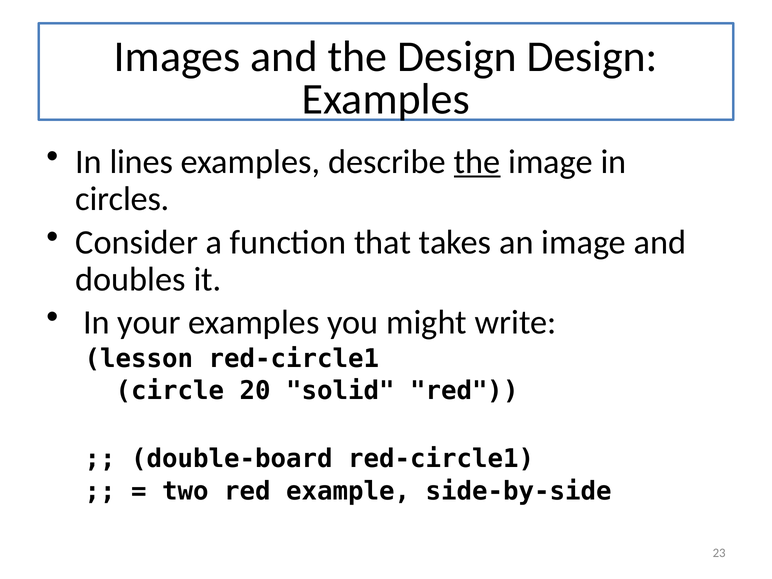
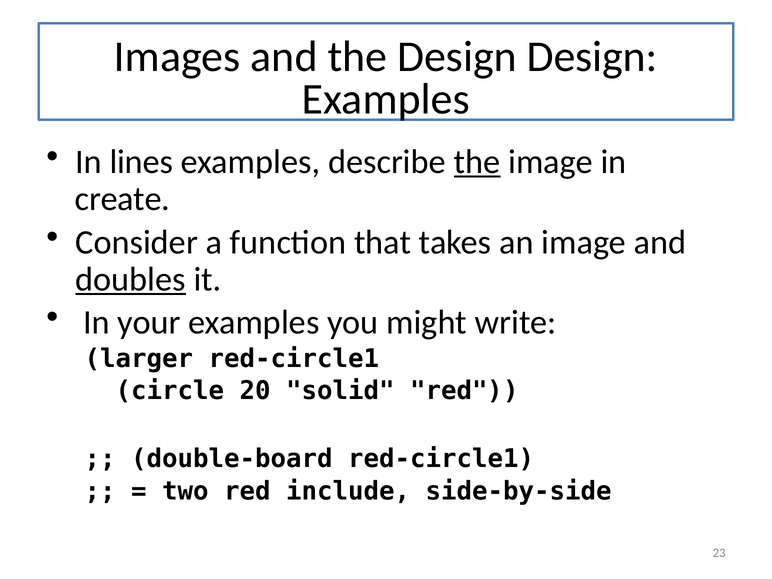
circles: circles -> create (122, 199)
doubles underline: none -> present (131, 279)
lesson: lesson -> larger (139, 359)
example: example -> include (348, 491)
